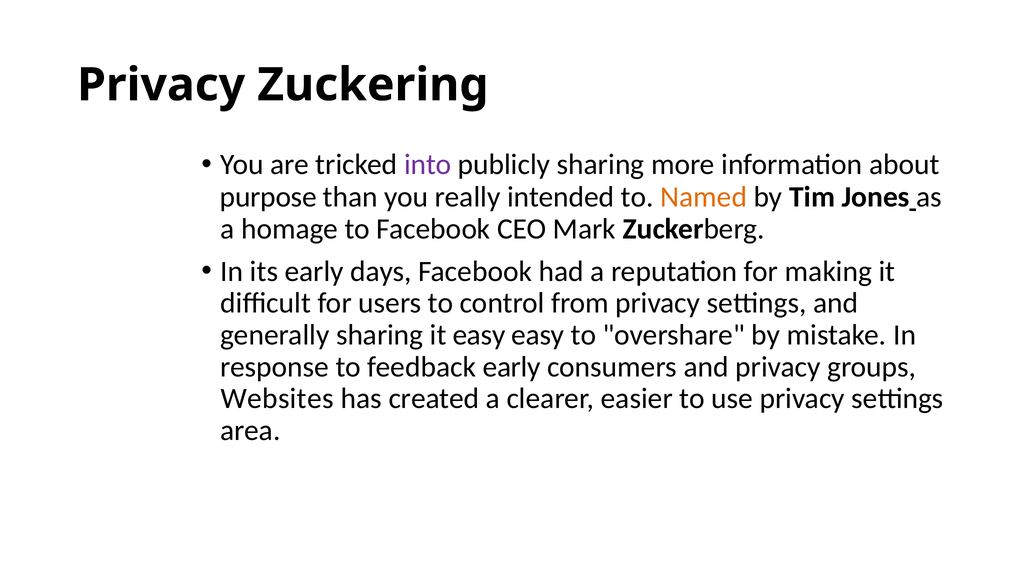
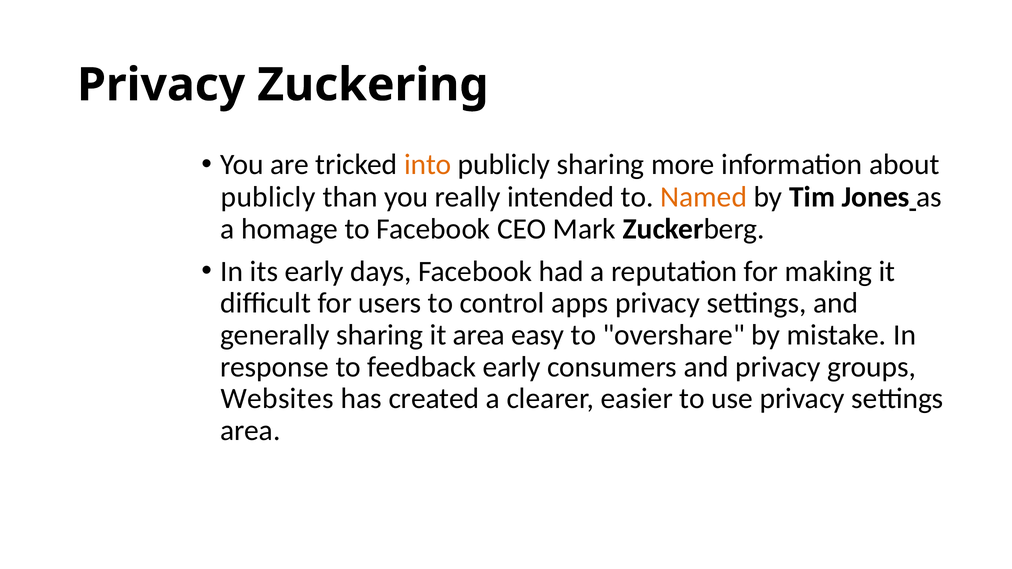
into colour: purple -> orange (428, 165)
purpose: purpose -> publicly (268, 197)
from: from -> apps (580, 303)
it easy: easy -> area (479, 335)
